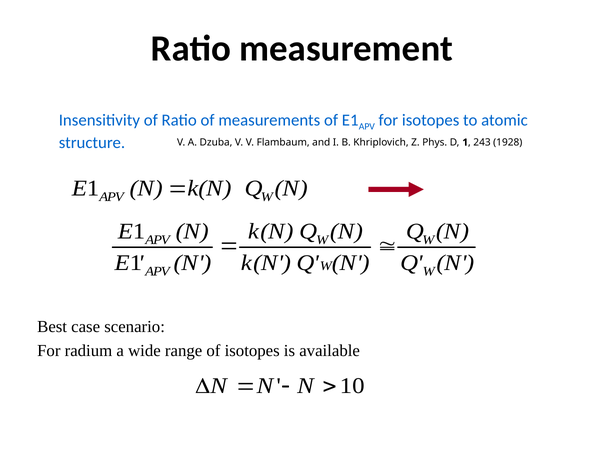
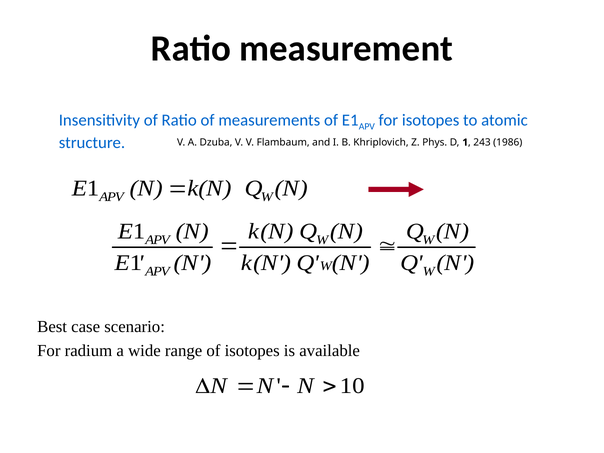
1928: 1928 -> 1986 (508, 142)
